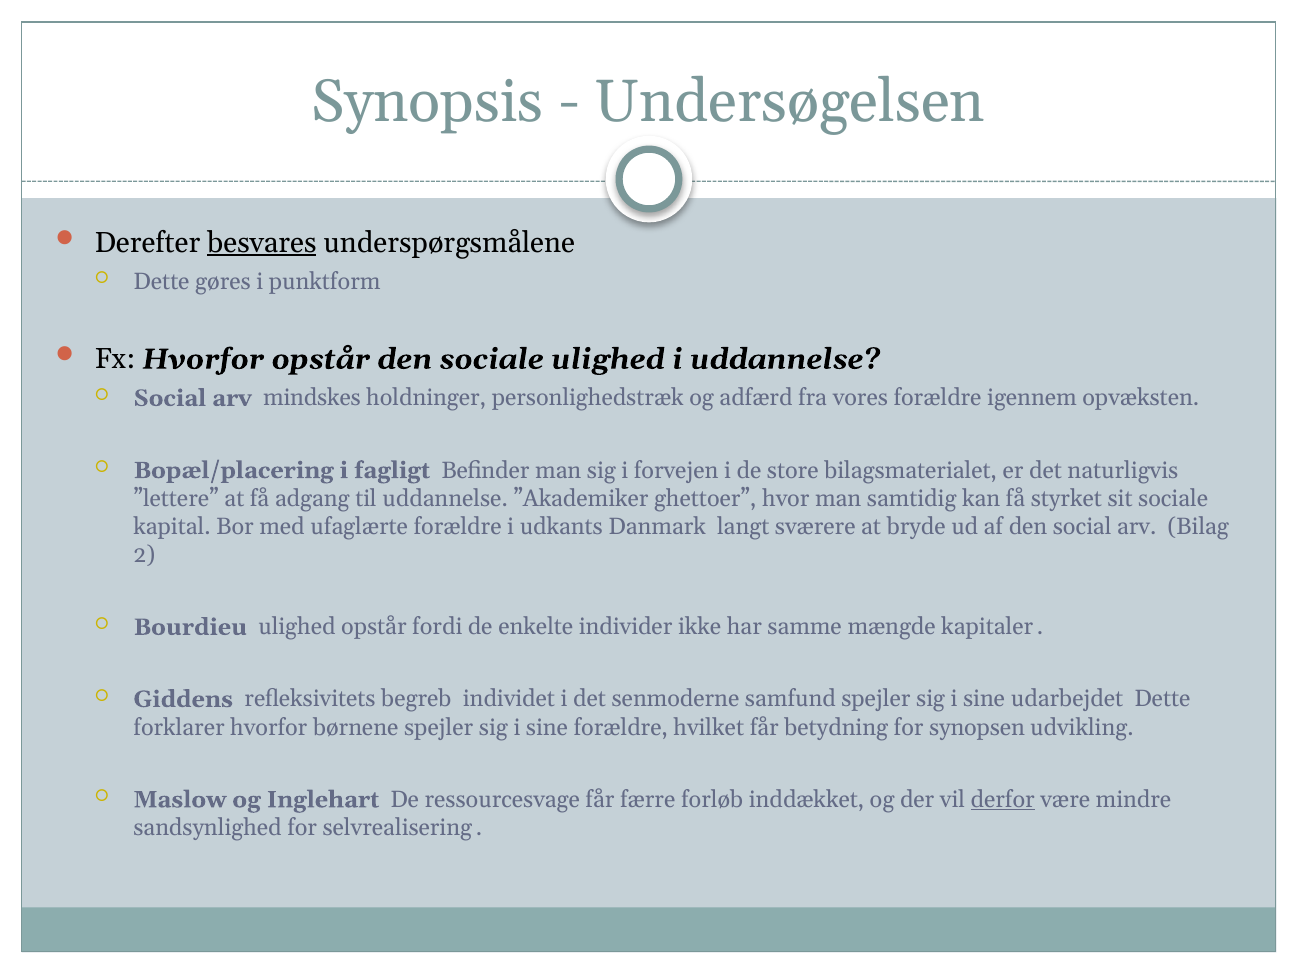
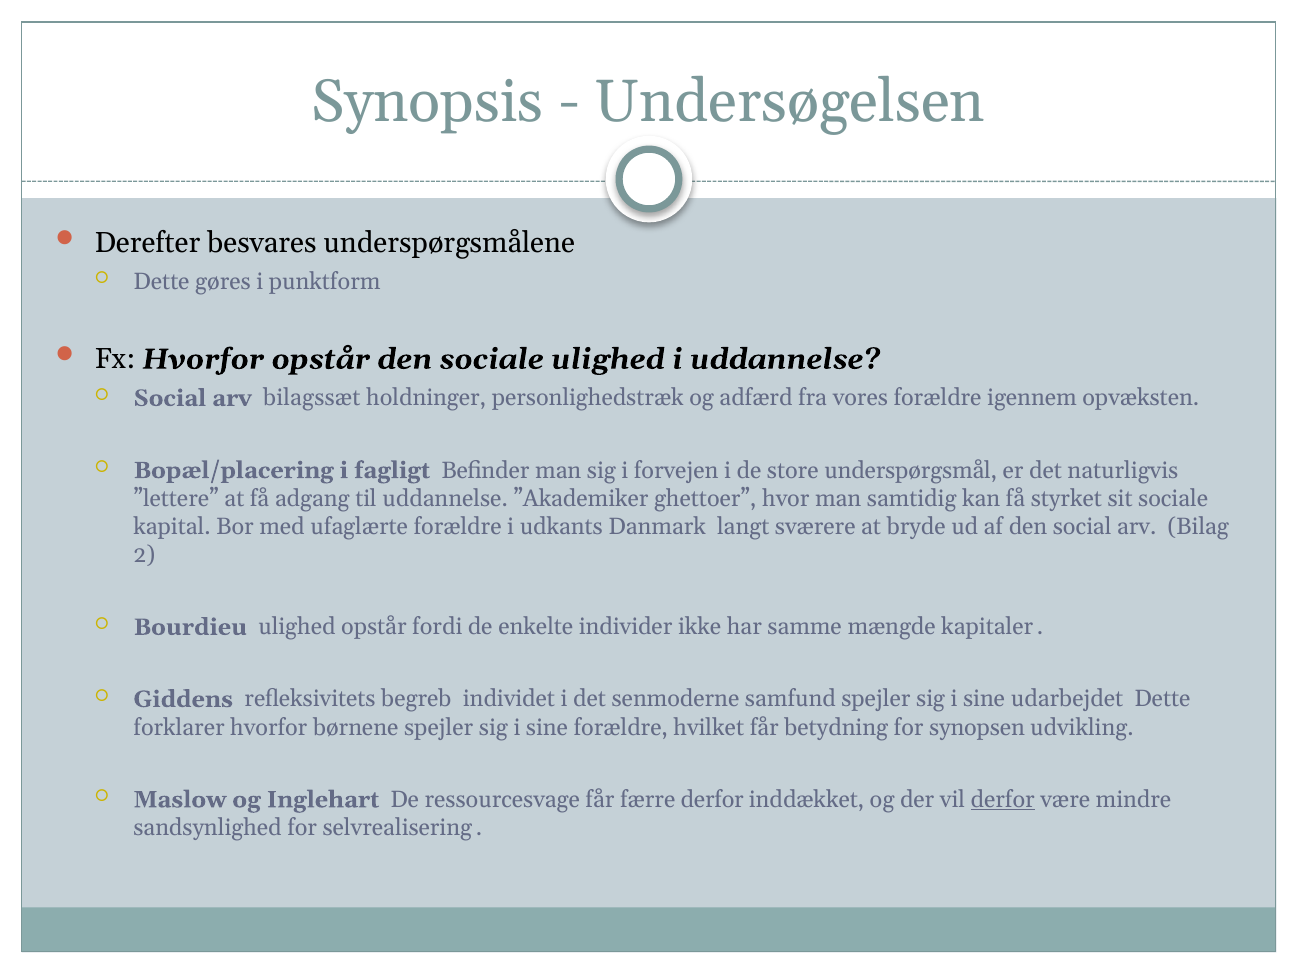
besvares underline: present -> none (262, 242)
mindskes: mindskes -> bilagssæt (312, 398)
bilagsmaterialet: bilagsmaterialet -> underspørgsmål (911, 470)
færre forløb: forløb -> derfor (712, 799)
